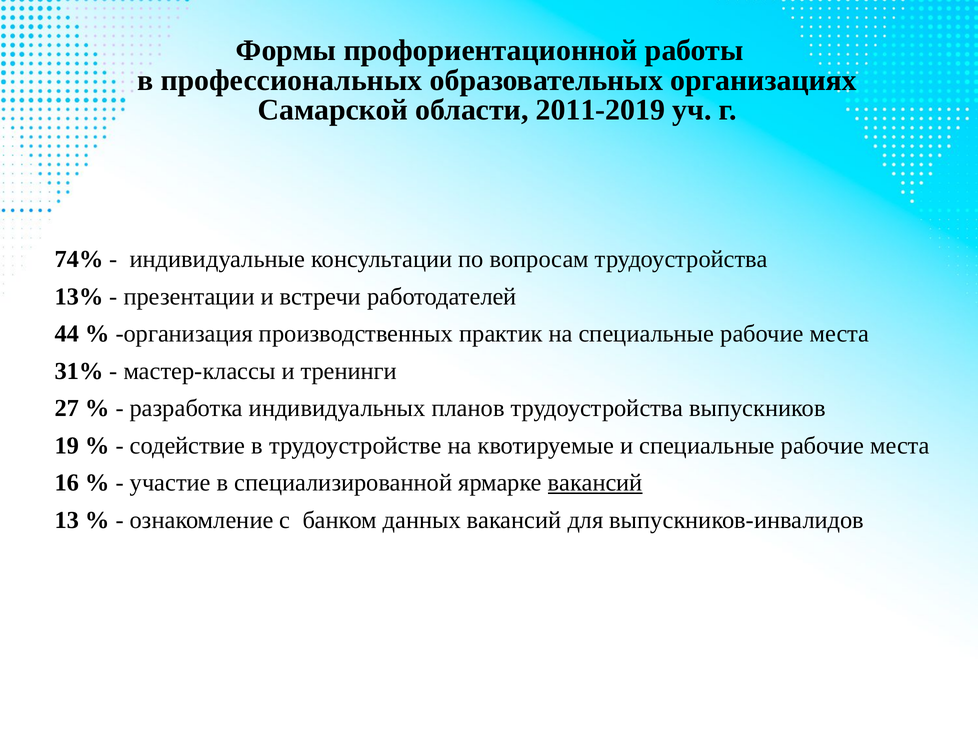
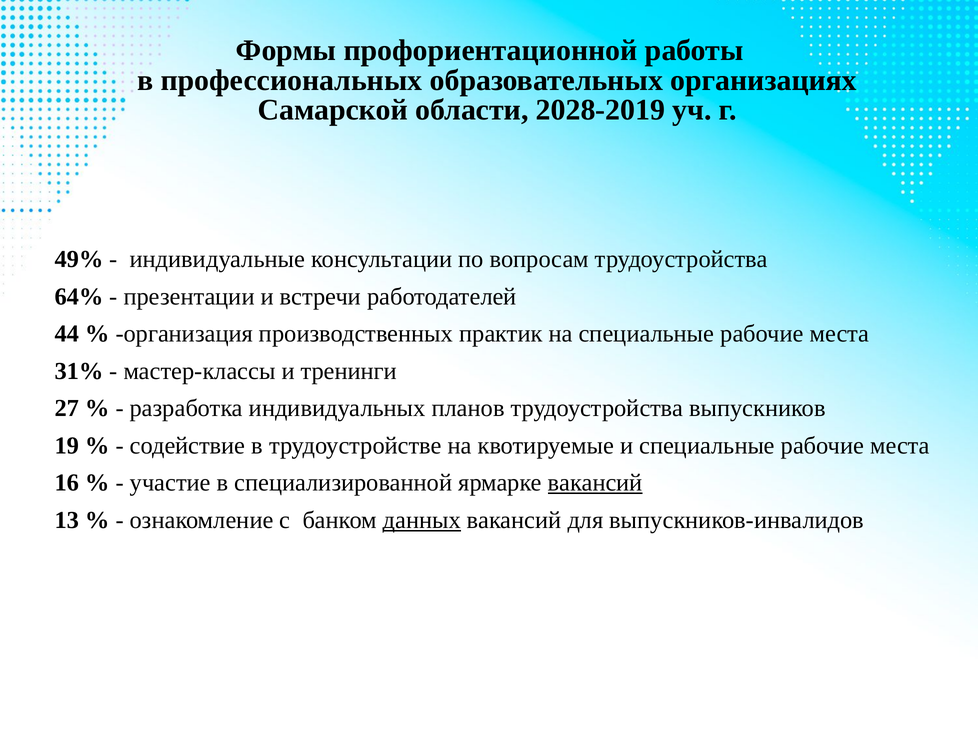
2011-2019: 2011-2019 -> 2028-2019 (600, 110)
74%: 74% -> 49% (79, 260)
13%: 13% -> 64% (79, 297)
данных underline: none -> present (422, 520)
